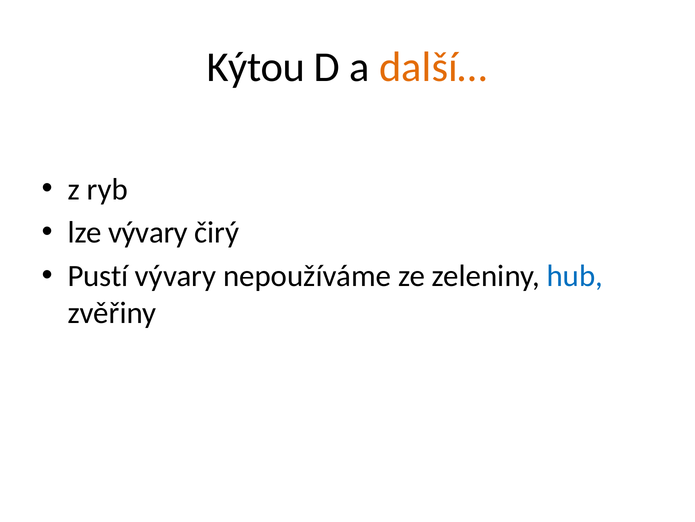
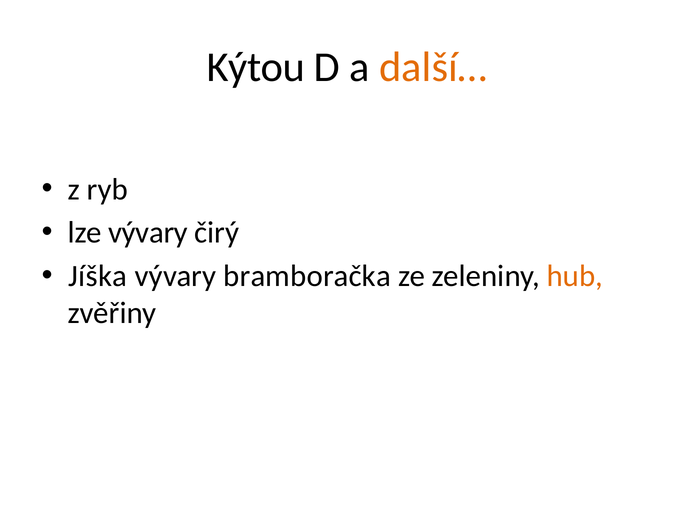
Pustí: Pustí -> Jíška (98, 276)
nepoužíváme: nepoužíváme -> bramboračka (307, 276)
hub colour: blue -> orange (575, 276)
